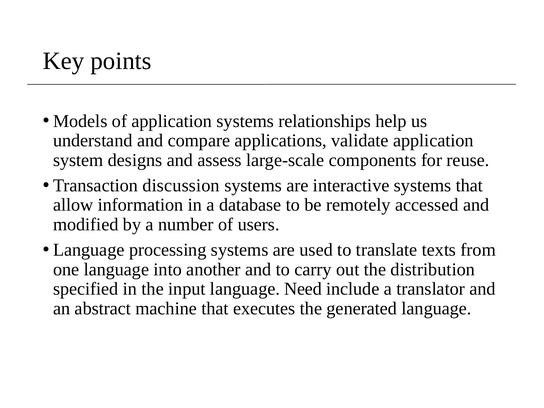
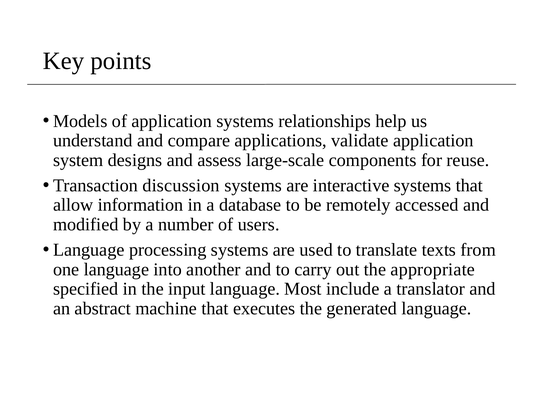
distribution: distribution -> appropriate (433, 269)
Need: Need -> Most (303, 289)
